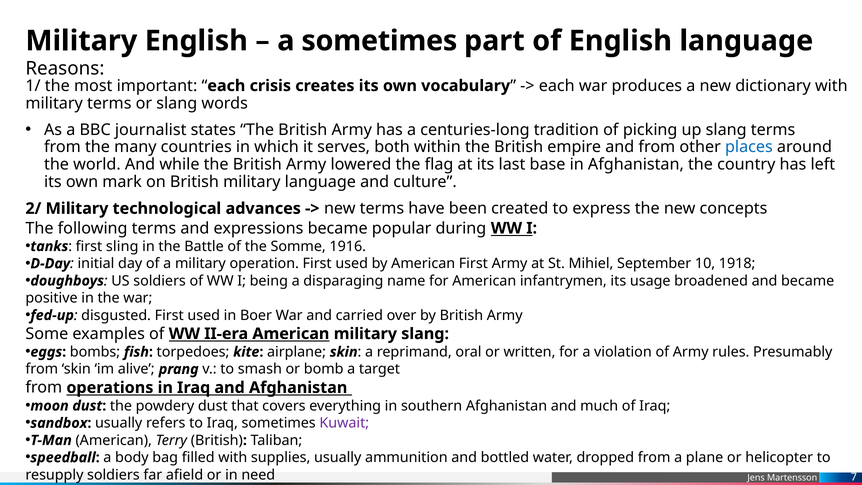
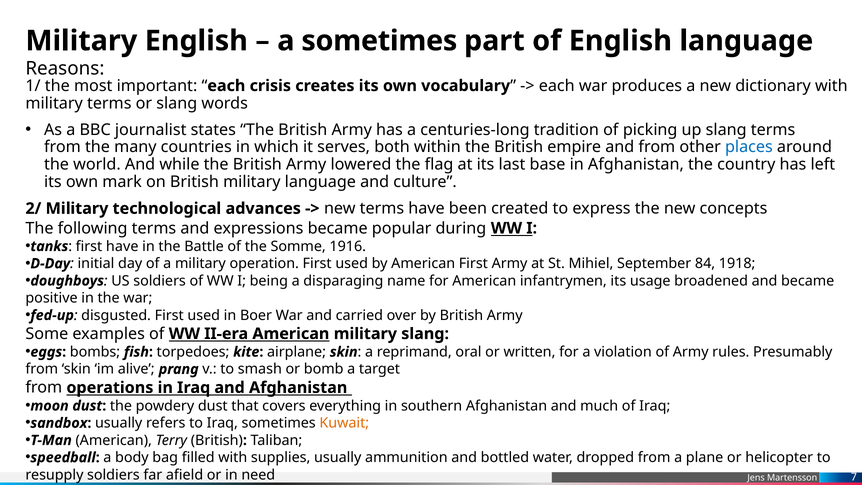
first sling: sling -> have (122, 246)
10: 10 -> 84 (705, 264)
Kuwait colour: purple -> orange (344, 423)
